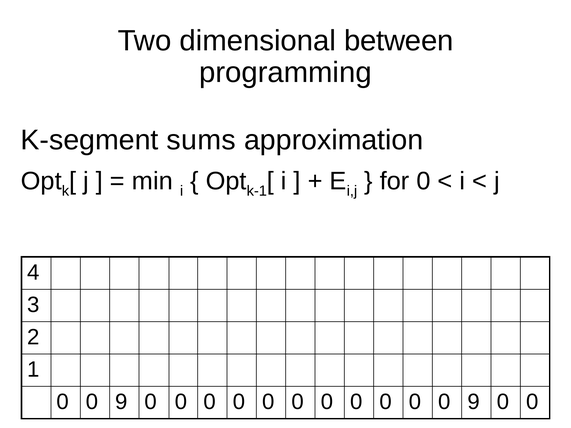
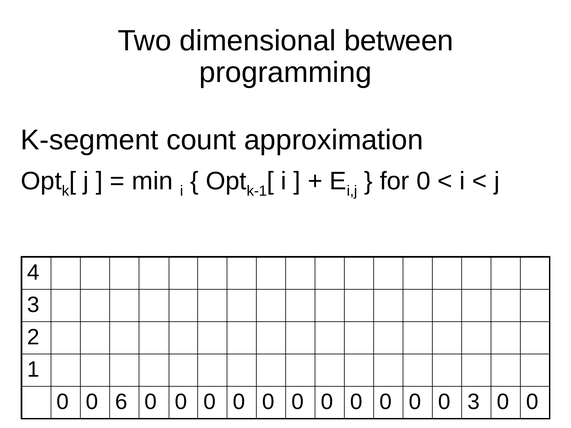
sums: sums -> count (201, 140)
9: 9 -> 6 (121, 402)
0 0 0 9: 9 -> 3 (474, 402)
